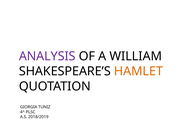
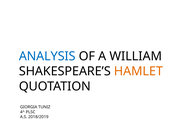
ANALYSIS colour: purple -> blue (47, 56)
